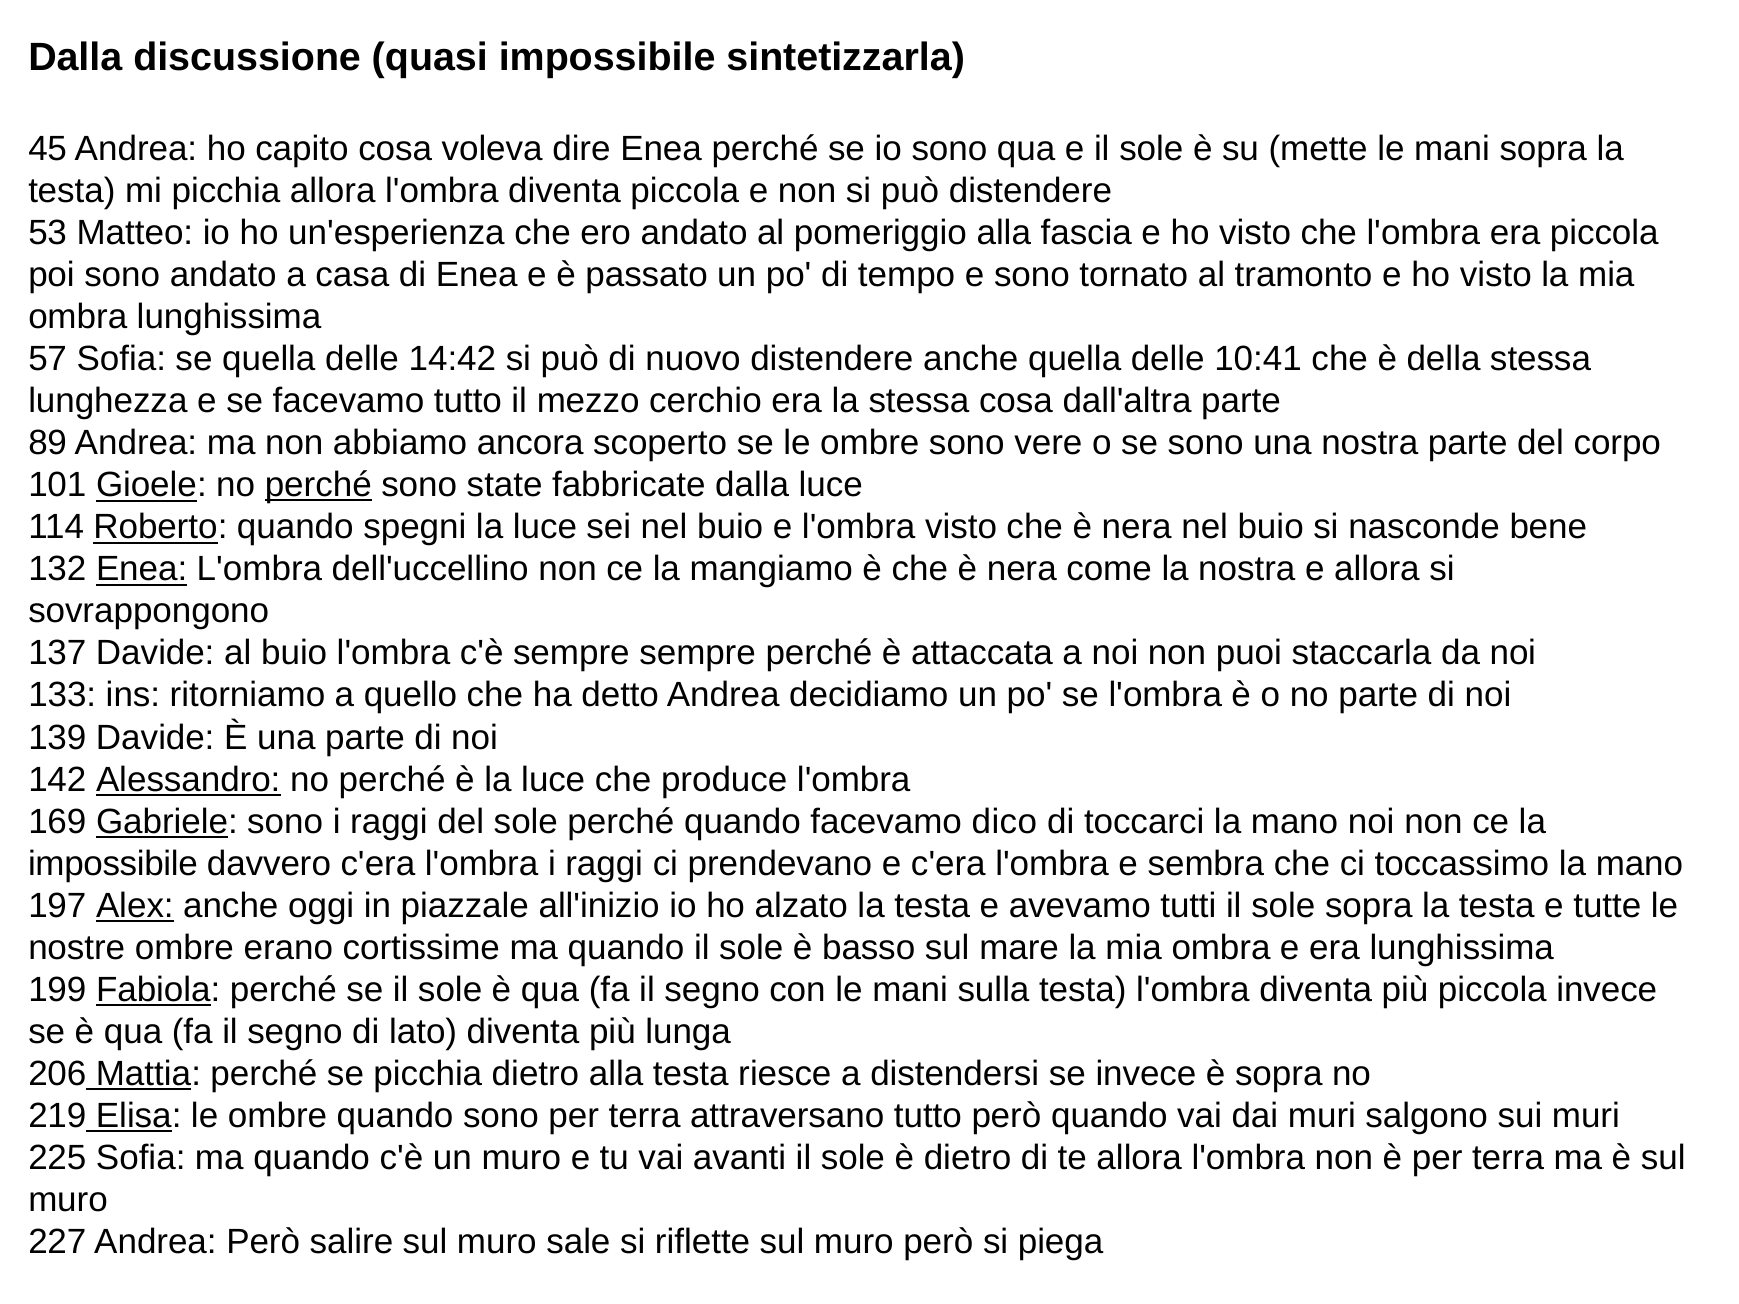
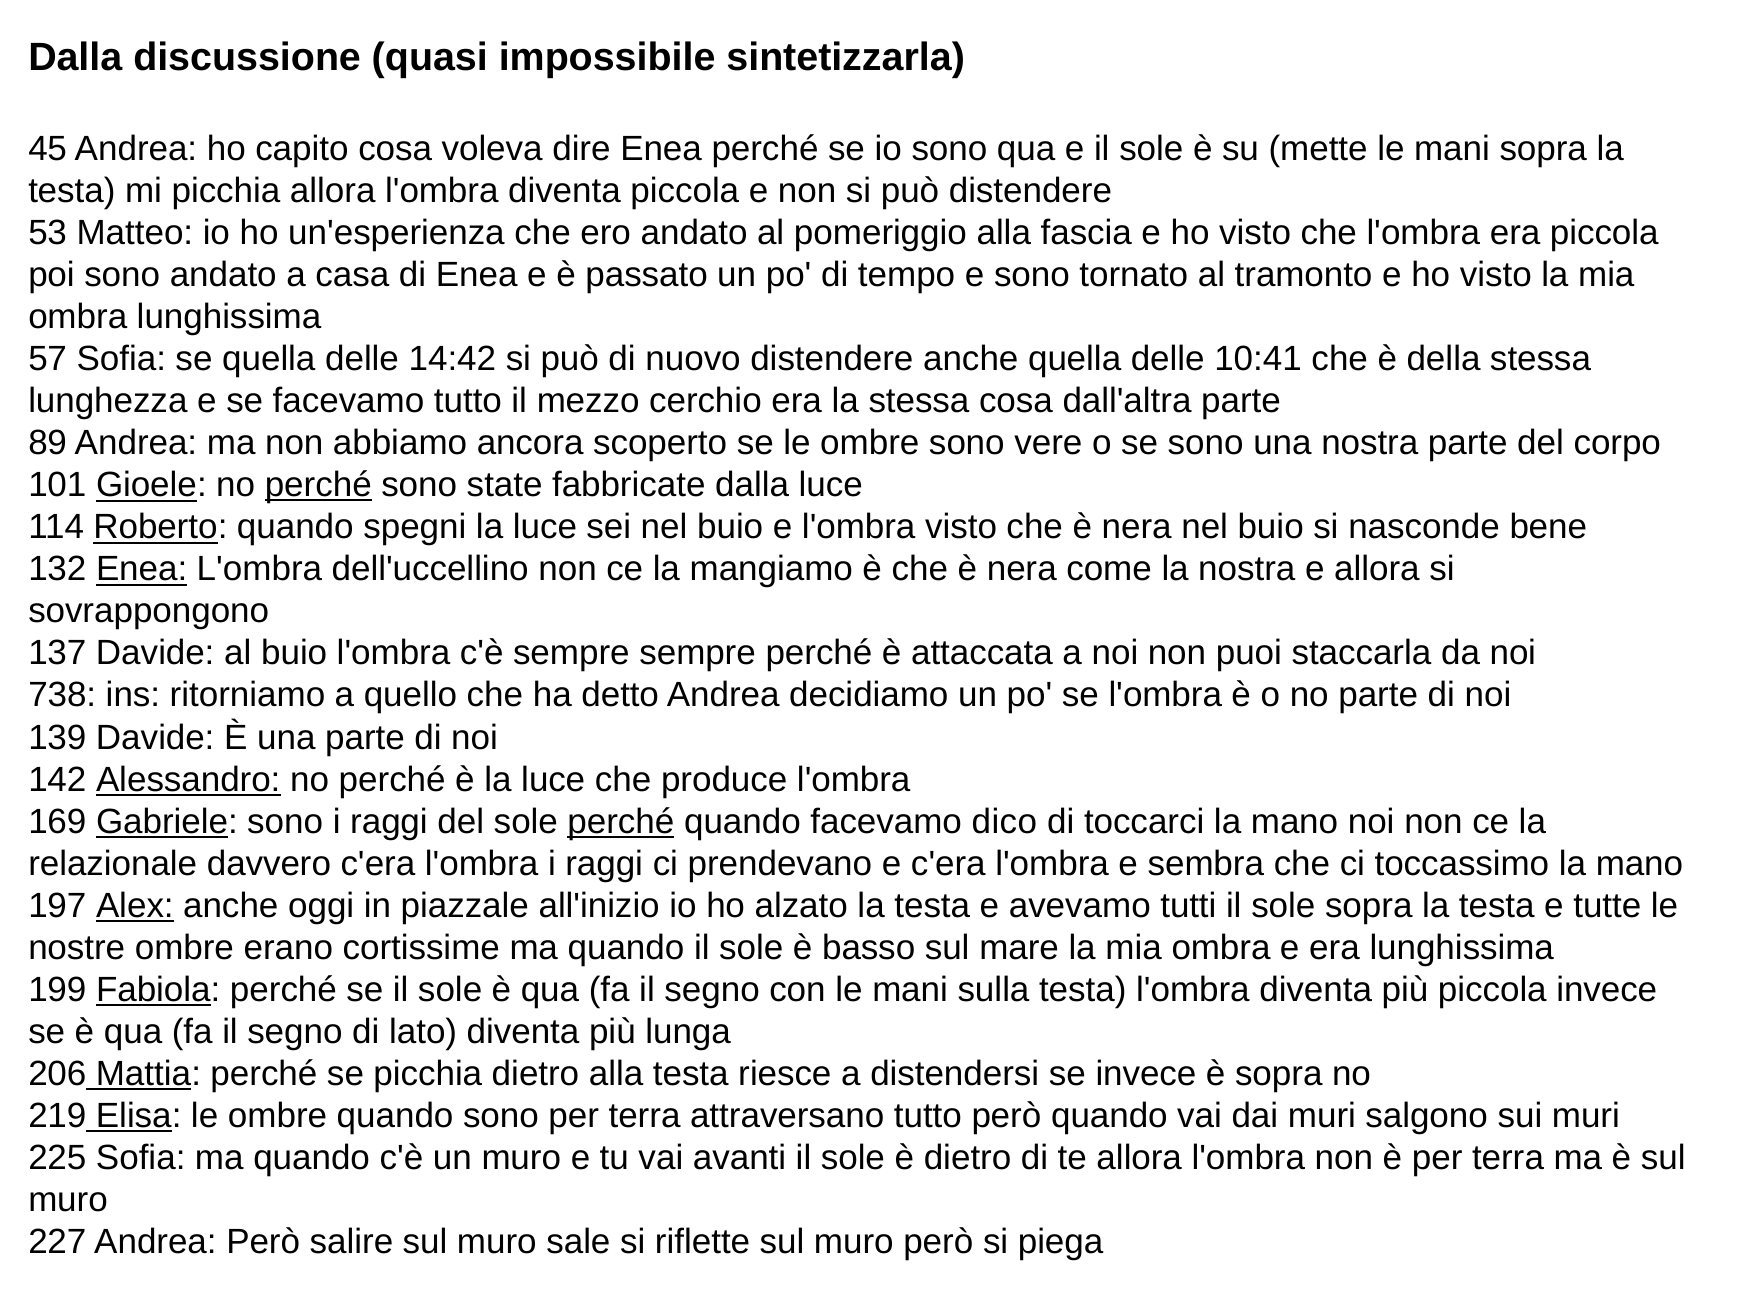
133: 133 -> 738 (62, 695)
perché underline: none -> present (621, 822)
impossibile: impossibile -> relazionale (113, 864)
